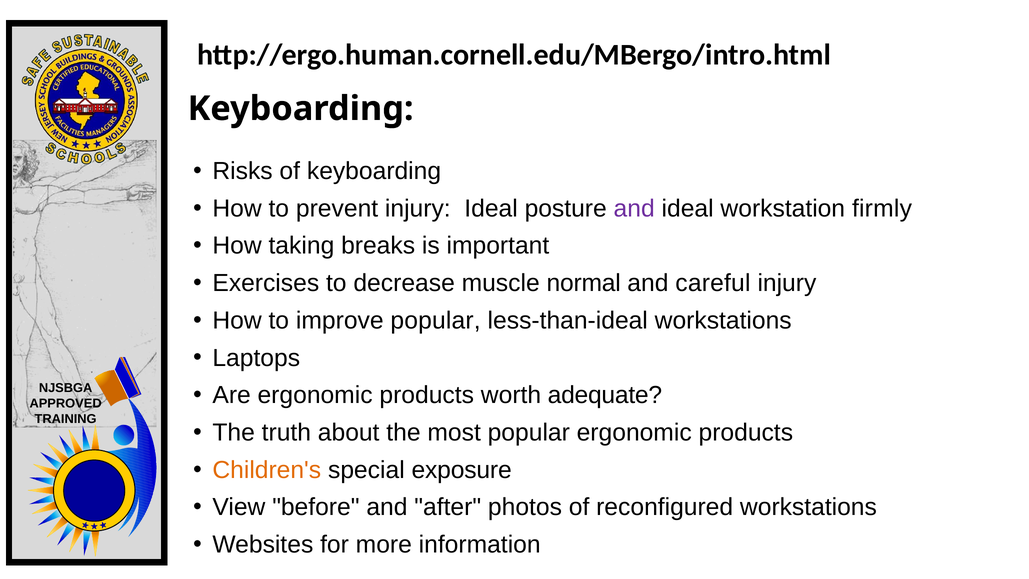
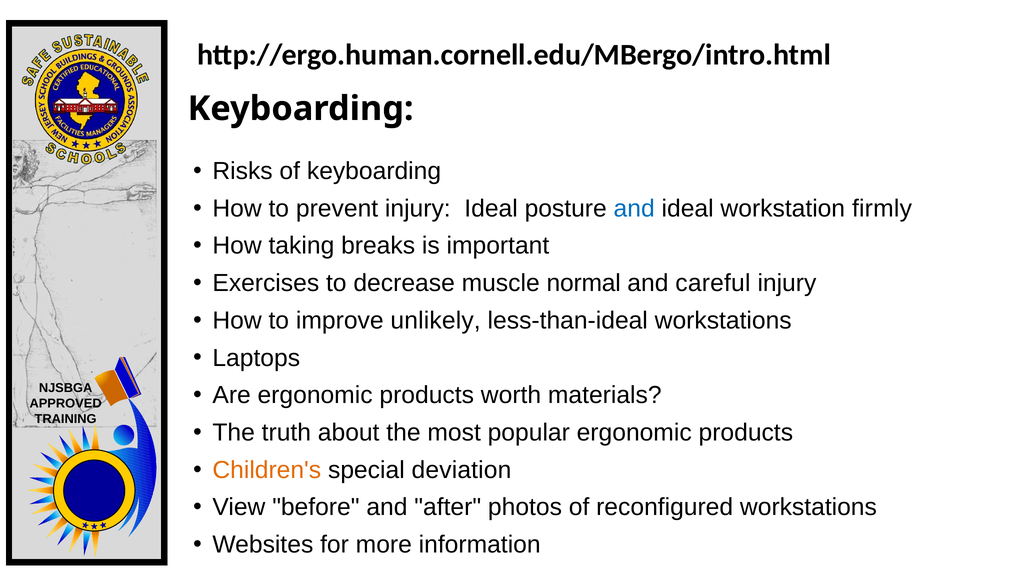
and colour: purple -> blue (634, 208)
improve popular: popular -> unlikely (436, 320)
adequate: adequate -> materials (605, 395)
exposure: exposure -> deviation (461, 470)
